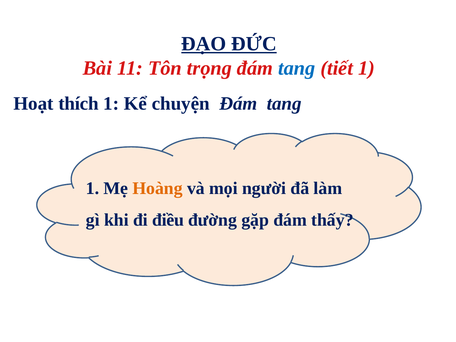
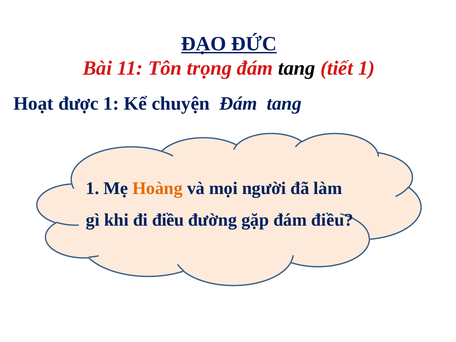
tang colour: blue -> black (297, 68)
thích: thích -> được (79, 104)
đám thấy: thấy -> điều (332, 220)
